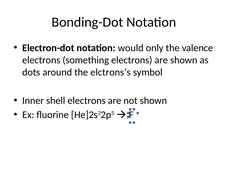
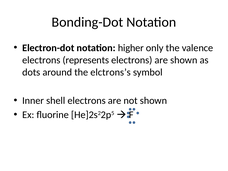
would: would -> higher (131, 48)
something: something -> represents (86, 60)
